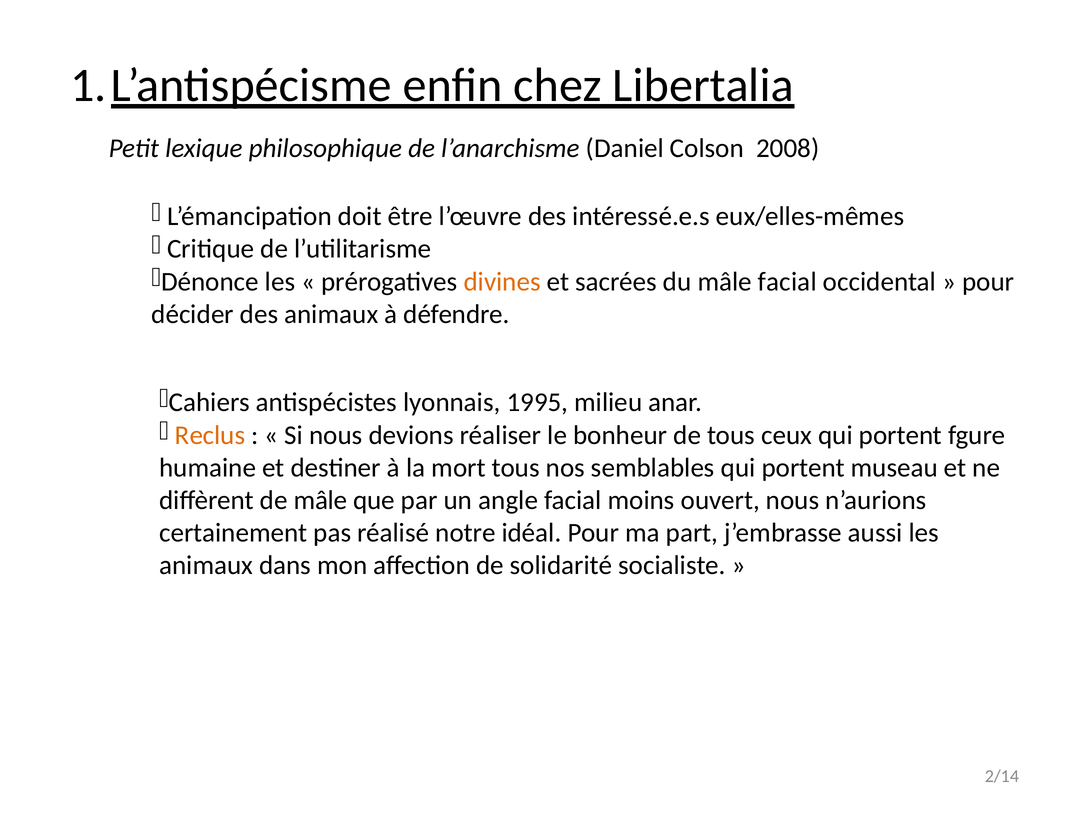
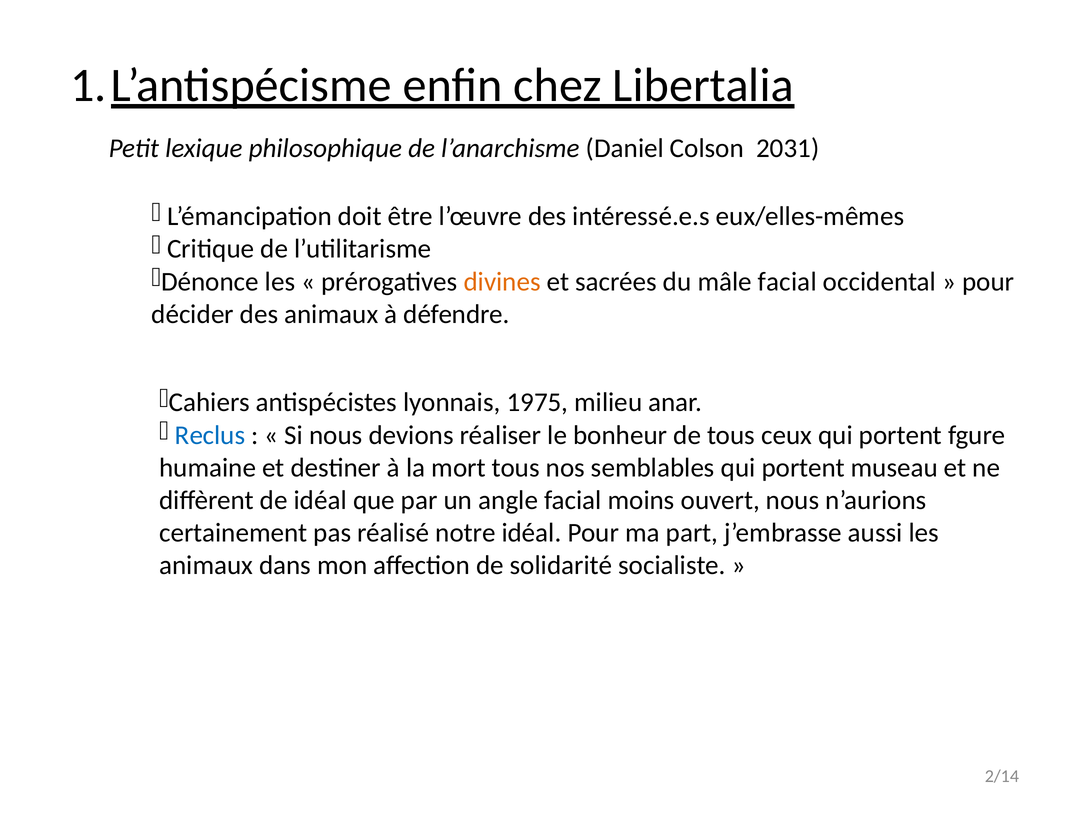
2008: 2008 -> 2031 (788, 148)
1995: 1995 -> 1975 (537, 403)
Reclus colour: orange -> blue (210, 435)
de mâle: mâle -> idéal (320, 500)
